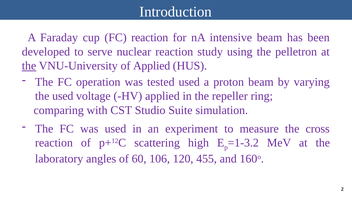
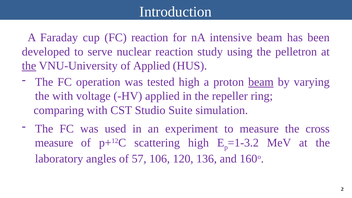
tested used: used -> high (189, 82)
beam underline: none -> present (261, 82)
the used: used -> with (63, 96)
reaction: reaction -> measure (54, 143)
60: 60 -> 57 (139, 159)
455: 455 -> 136 (207, 159)
